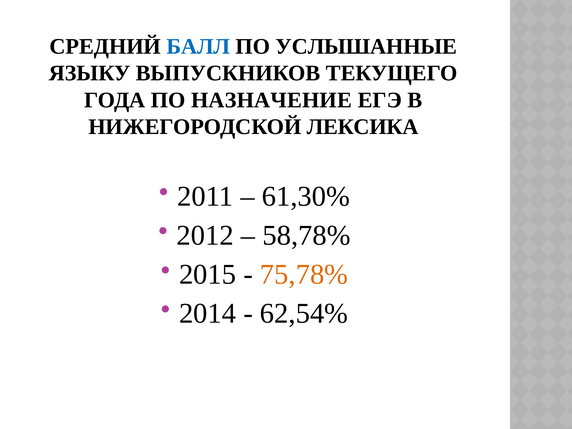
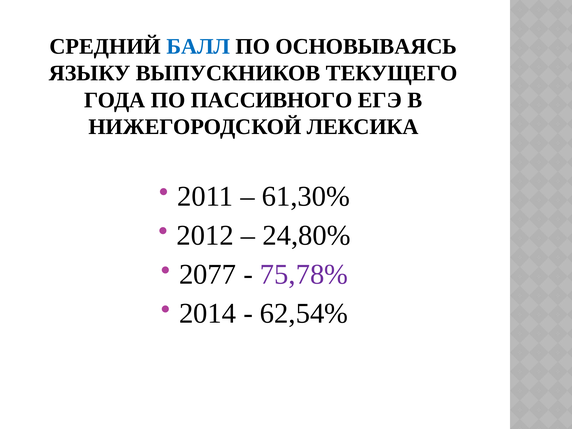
УСЛЫШАННЫЕ: УСЛЫШАННЫЕ -> ОСНОВЫВАЯСЬ (366, 47)
НАЗНАЧЕНИЕ: НАЗНАЧЕНИЕ -> ПАССИВНОГО (272, 100)
58,78%: 58,78% -> 24,80% (307, 235)
2015: 2015 -> 2077 (208, 274)
75,78% colour: orange -> purple (304, 274)
